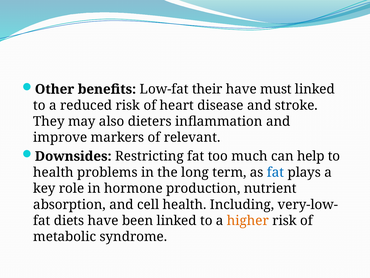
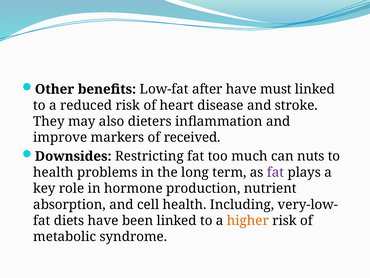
their: their -> after (207, 89)
relevant: relevant -> received (192, 137)
help: help -> nuts (311, 156)
fat colour: blue -> purple (276, 172)
